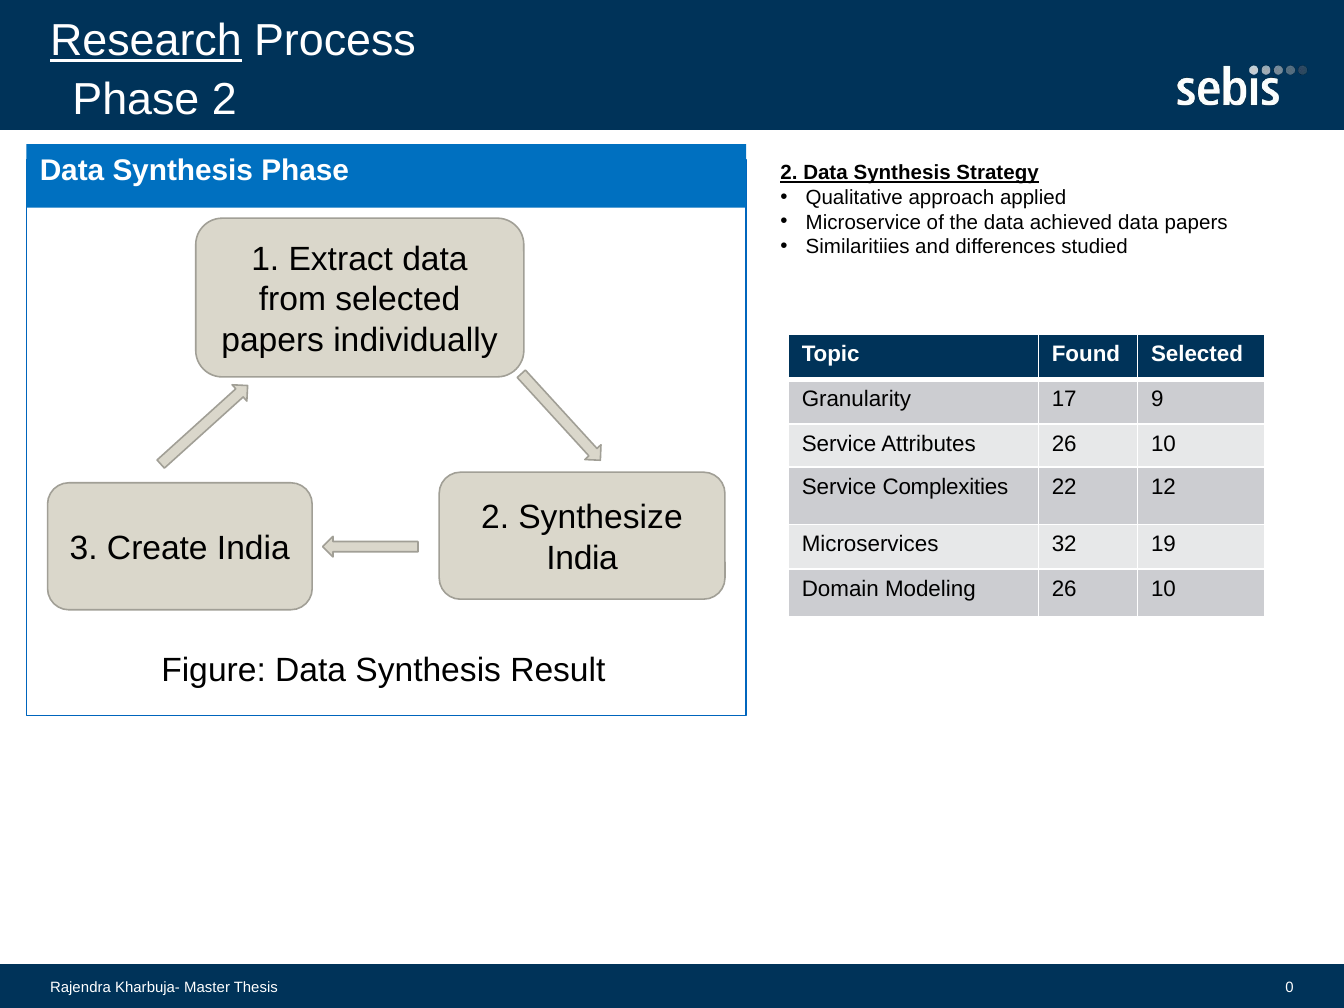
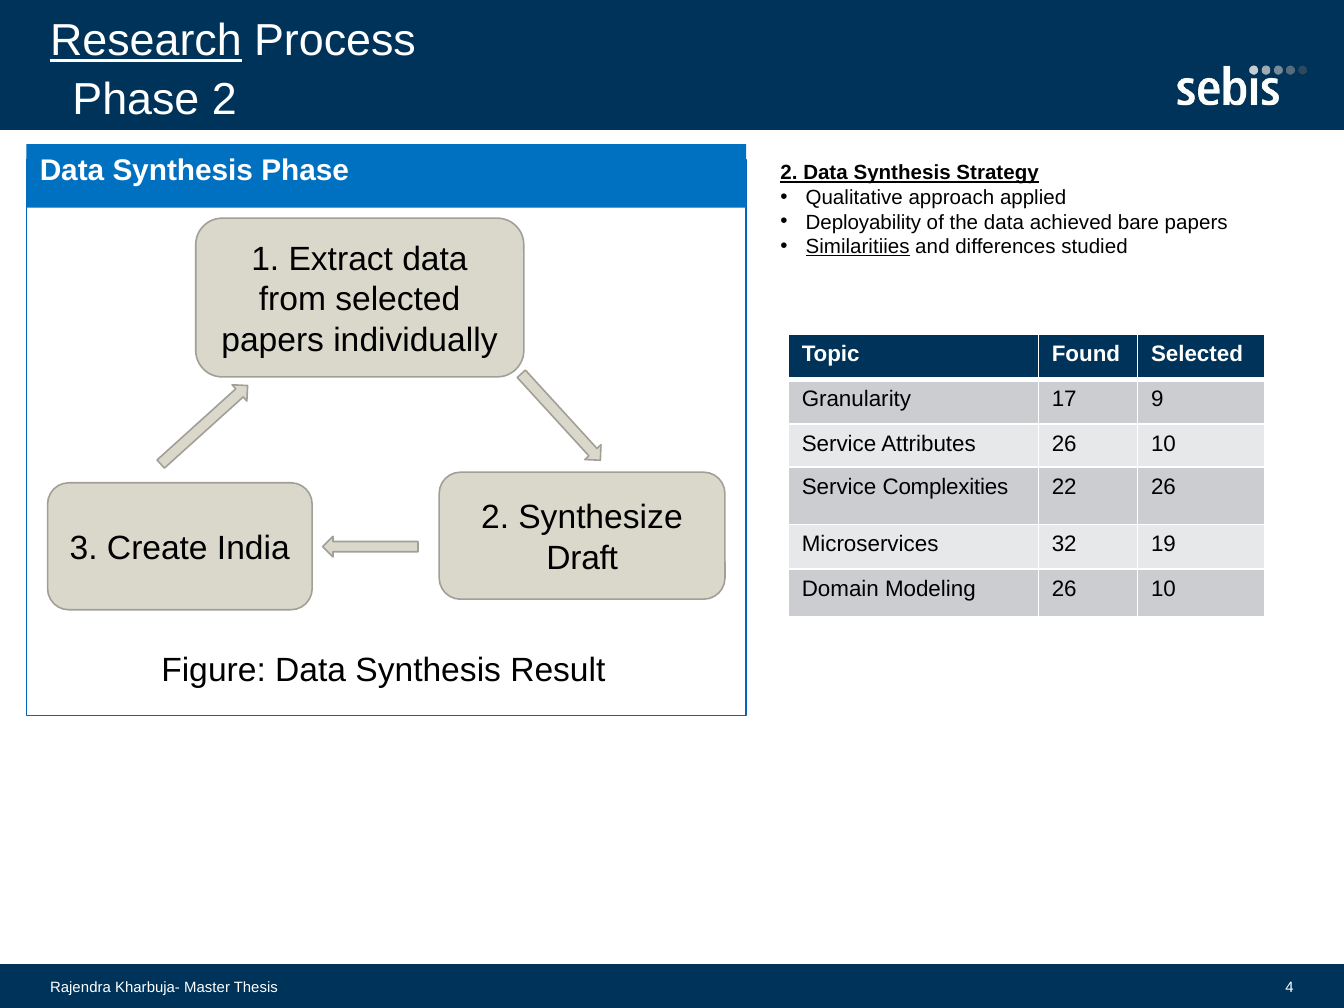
Microservice: Microservice -> Deployability (863, 222)
achieved data: data -> bare (1138, 222)
Similaritiies underline: none -> present (858, 247)
22 12: 12 -> 26 (1163, 487)
India: India -> Draft (582, 558)
0: 0 -> 4 (1290, 988)
